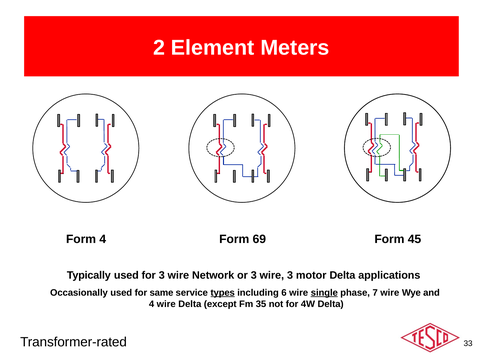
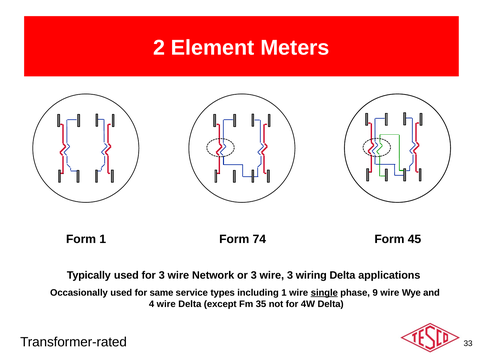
Form 4: 4 -> 1 (103, 239)
69: 69 -> 74 (259, 239)
motor: motor -> wiring (311, 275)
types underline: present -> none (223, 293)
including 6: 6 -> 1 (284, 293)
7: 7 -> 9 (375, 293)
